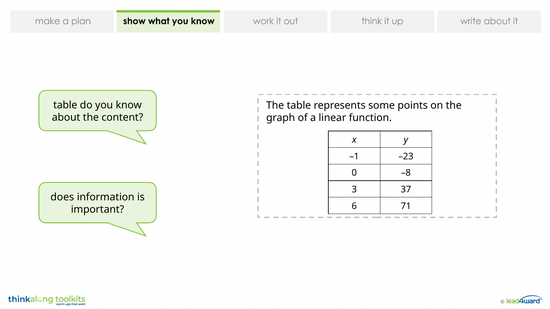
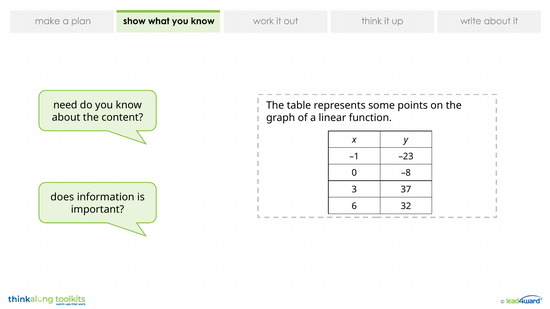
table: table -> need (65, 105)
71: 71 -> 32 (406, 206)
